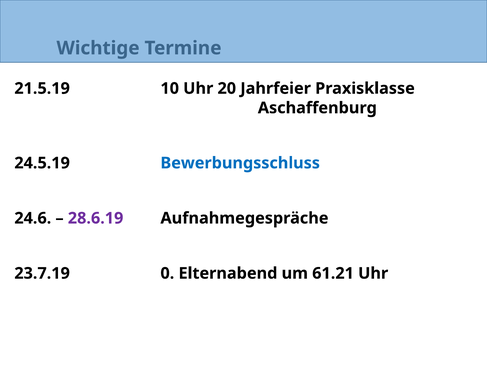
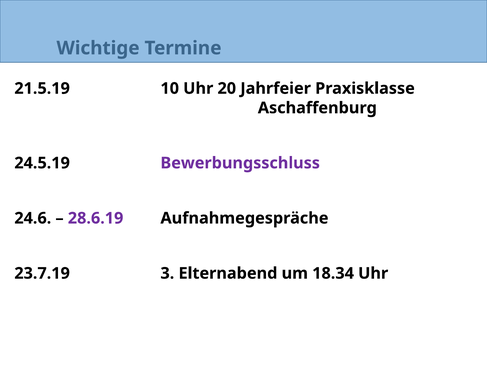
Bewerbungsschluss colour: blue -> purple (240, 163)
0: 0 -> 3 (167, 274)
61.21: 61.21 -> 18.34 (333, 274)
